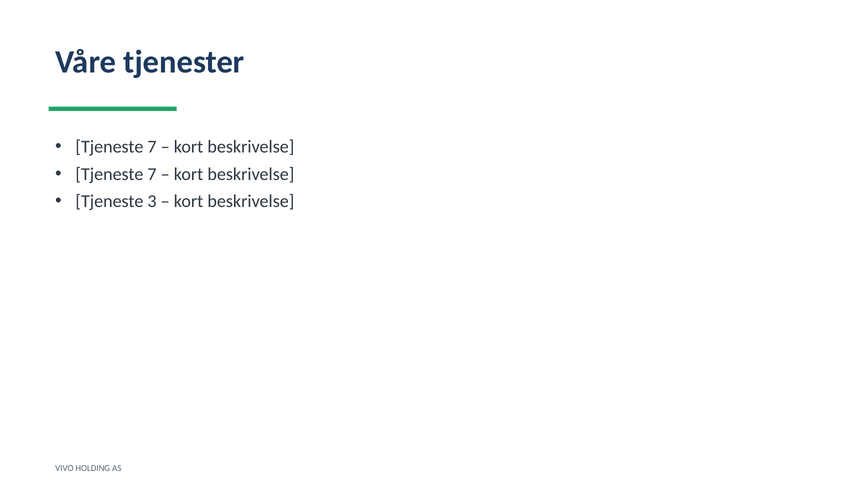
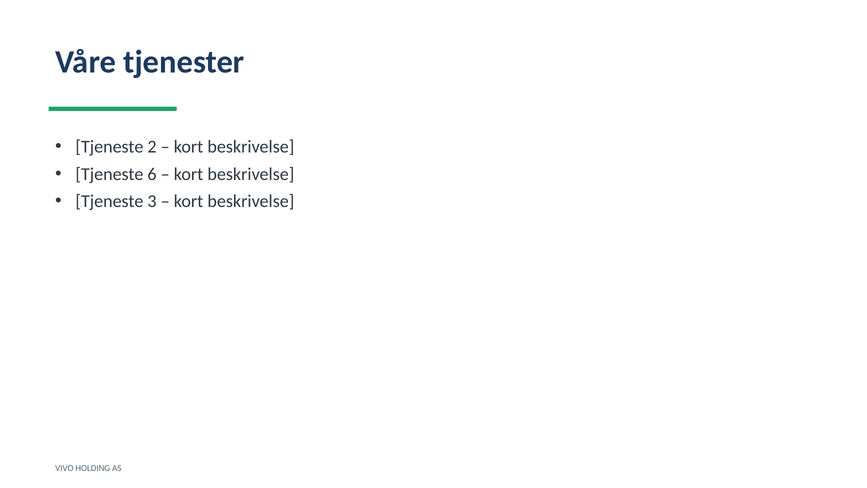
7: 7 -> 2 (152, 147)
7: 7 -> 6 (152, 174)
